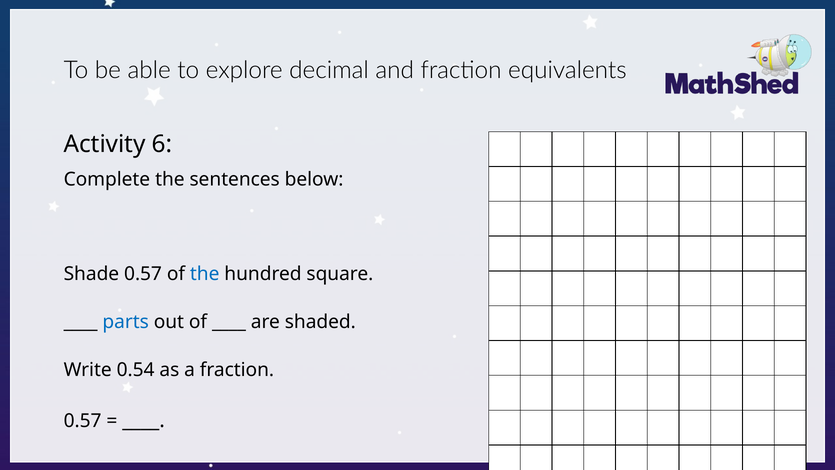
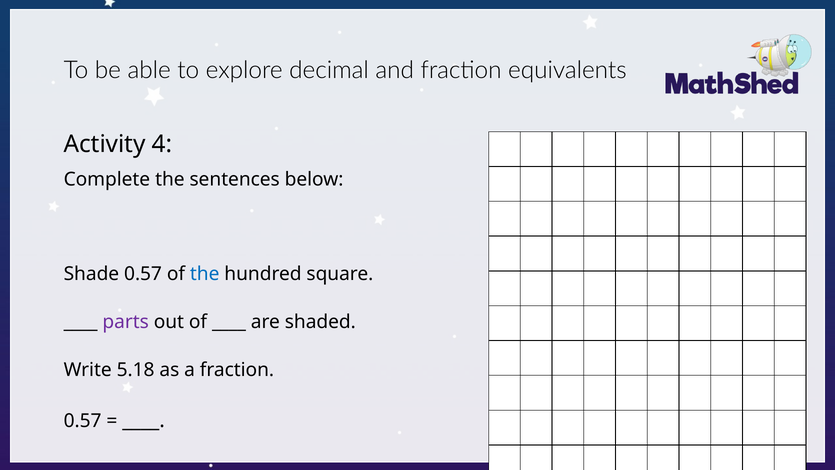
6: 6 -> 4 (162, 144)
parts colour: blue -> purple (126, 322)
0.54: 0.54 -> 5.18 (136, 370)
